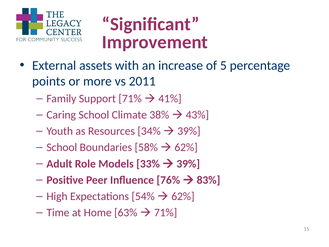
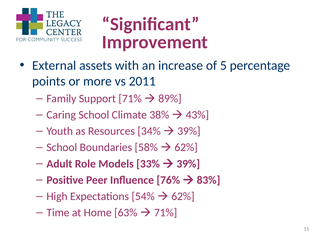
41%: 41% -> 89% (170, 99)
